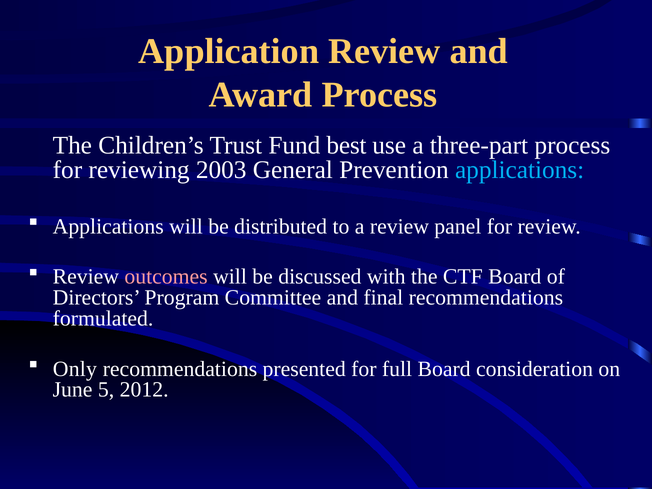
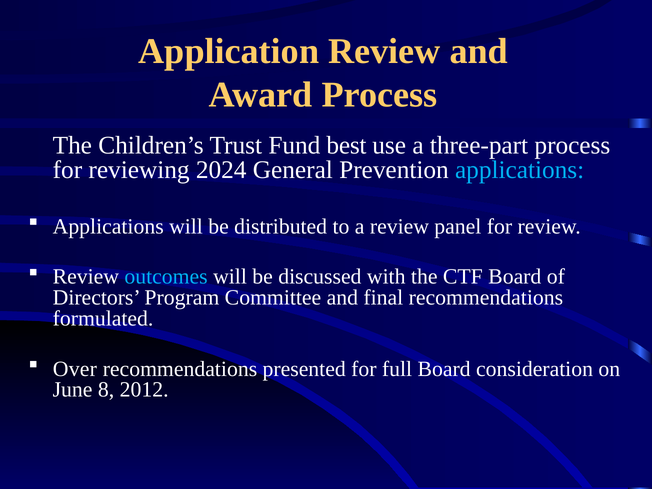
2003: 2003 -> 2024 (221, 170)
outcomes colour: pink -> light blue (166, 277)
Only: Only -> Over (75, 369)
5: 5 -> 8 (106, 390)
